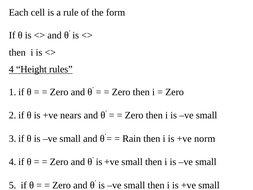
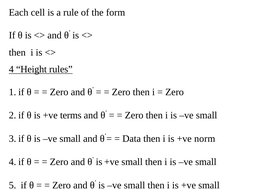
nears: nears -> terms (71, 115)
Rain: Rain -> Data (132, 138)
